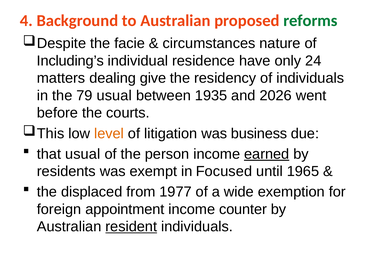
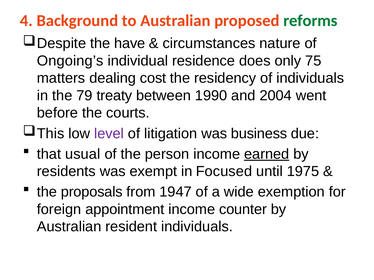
facie: facie -> have (130, 43)
Including’s: Including’s -> Ongoing’s (70, 61)
have: have -> does (255, 61)
24: 24 -> 75 (313, 61)
give: give -> cost (153, 78)
79 usual: usual -> treaty (114, 96)
1935: 1935 -> 1990 (211, 96)
2026: 2026 -> 2004 (276, 96)
level colour: orange -> purple (109, 134)
1965: 1965 -> 1975 (303, 172)
displaced: displaced -> proposals (92, 192)
1977: 1977 -> 1947 (176, 192)
resident underline: present -> none (131, 227)
